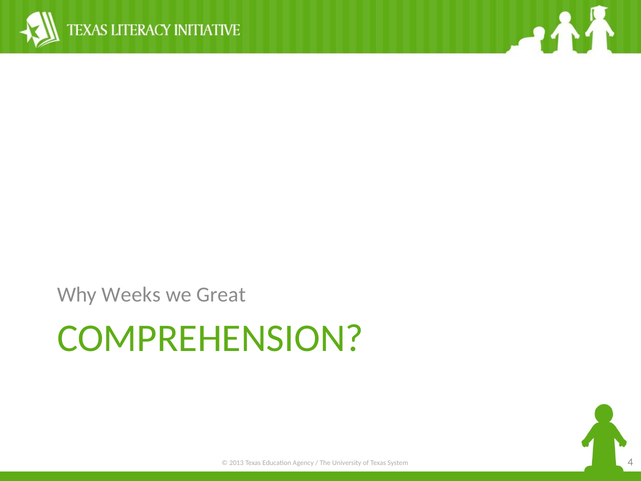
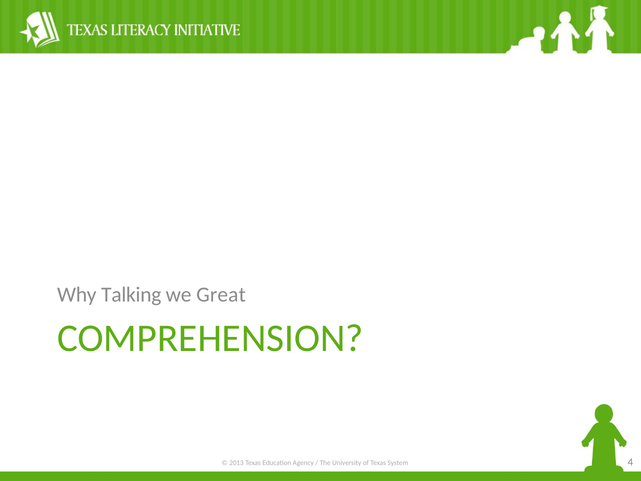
Weeks: Weeks -> Talking (131, 294)
